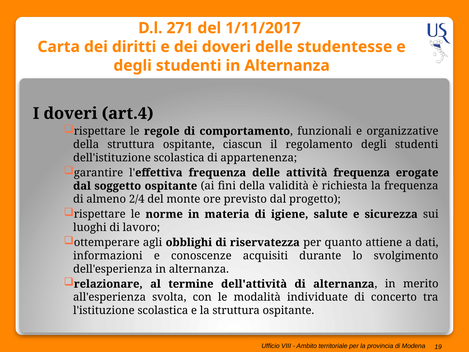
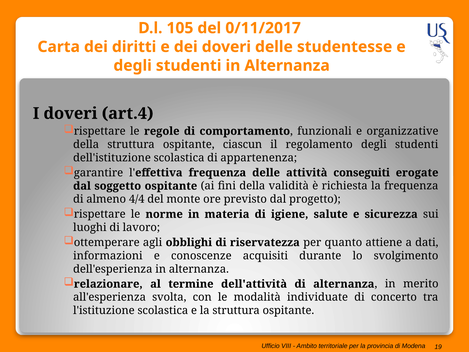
271: 271 -> 105 (180, 28)
1/11/2017: 1/11/2017 -> 0/11/2017 (263, 28)
attività frequenza: frequenza -> conseguiti (362, 173)
2/4: 2/4 -> 4/4 (137, 199)
